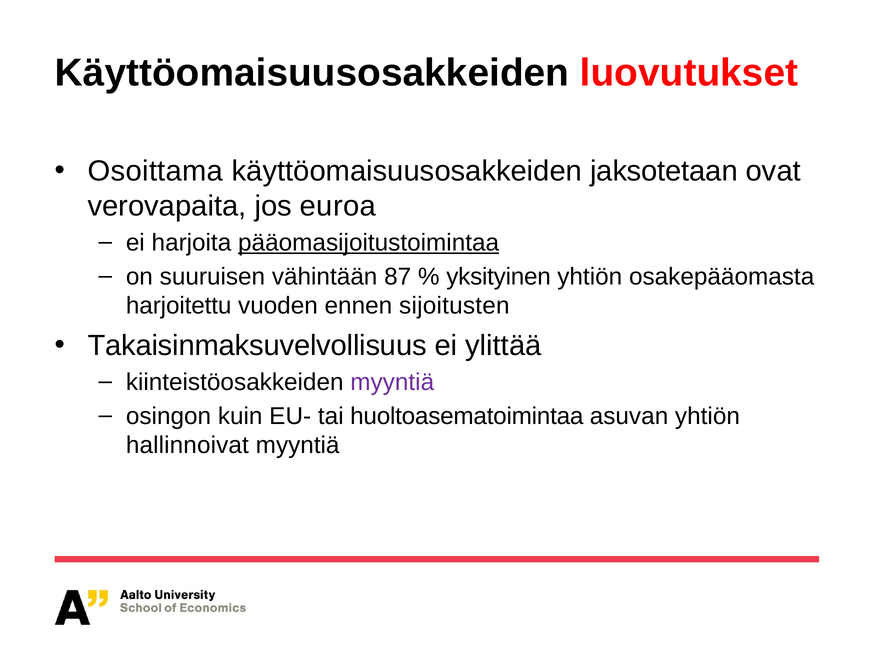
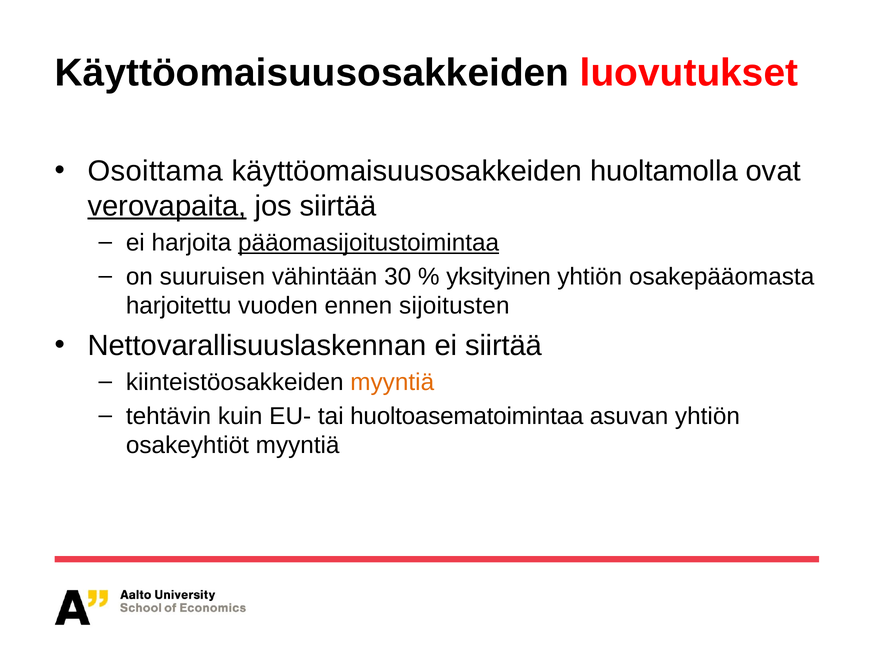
jaksotetaan: jaksotetaan -> huoltamolla (664, 171)
verovapaita underline: none -> present (167, 206)
jos euroa: euroa -> siirtää (338, 206)
87: 87 -> 30 (398, 277)
Takaisinmaksuvelvollisuus: Takaisinmaksuvelvollisuus -> Nettovarallisuuslaskennan (257, 346)
ei ylittää: ylittää -> siirtää (504, 346)
myyntiä colour: purple -> orange (392, 382)
osingon: osingon -> tehtävin (169, 416)
hallinnoivat: hallinnoivat -> osakeyhtiöt (187, 446)
